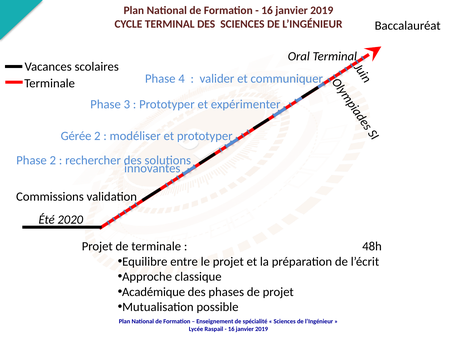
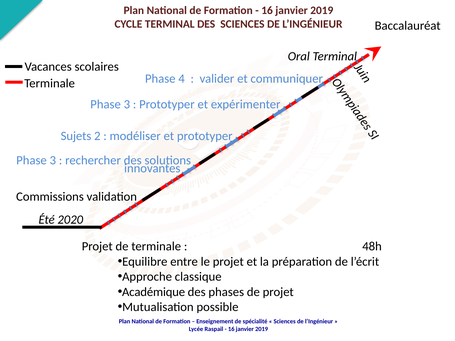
Gérée: Gérée -> Sujets (76, 136)
2: 2 -> 3 (53, 160)
